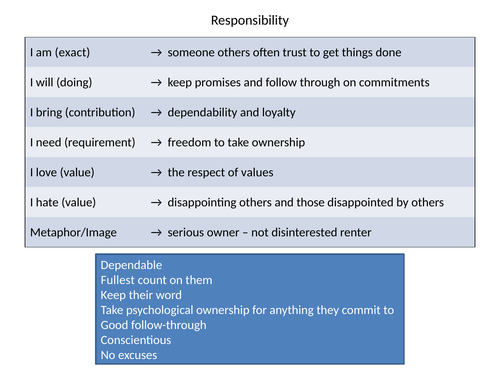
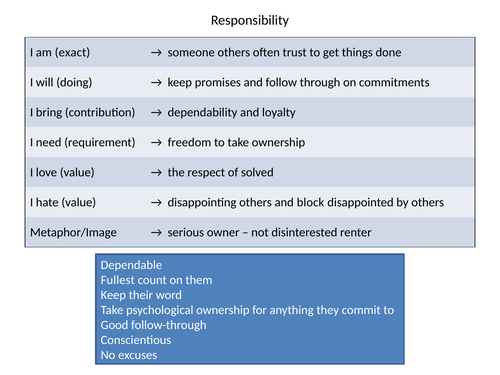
values: values -> solved (257, 172)
those: those -> block (311, 202)
